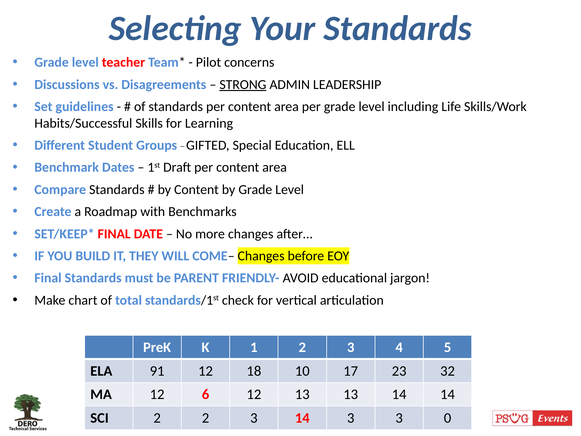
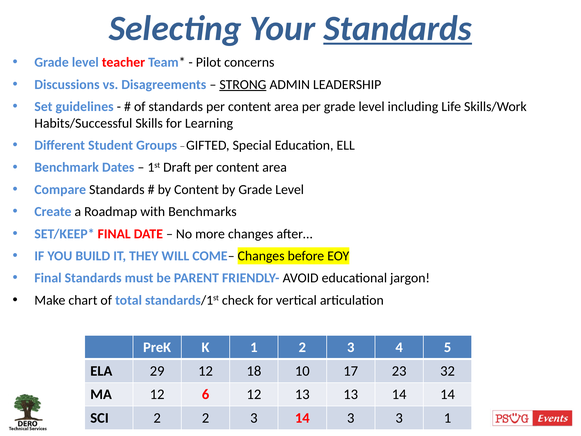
Standards underline: none -> present (398, 28)
91: 91 -> 29 (157, 371)
3 0: 0 -> 1 (448, 418)
